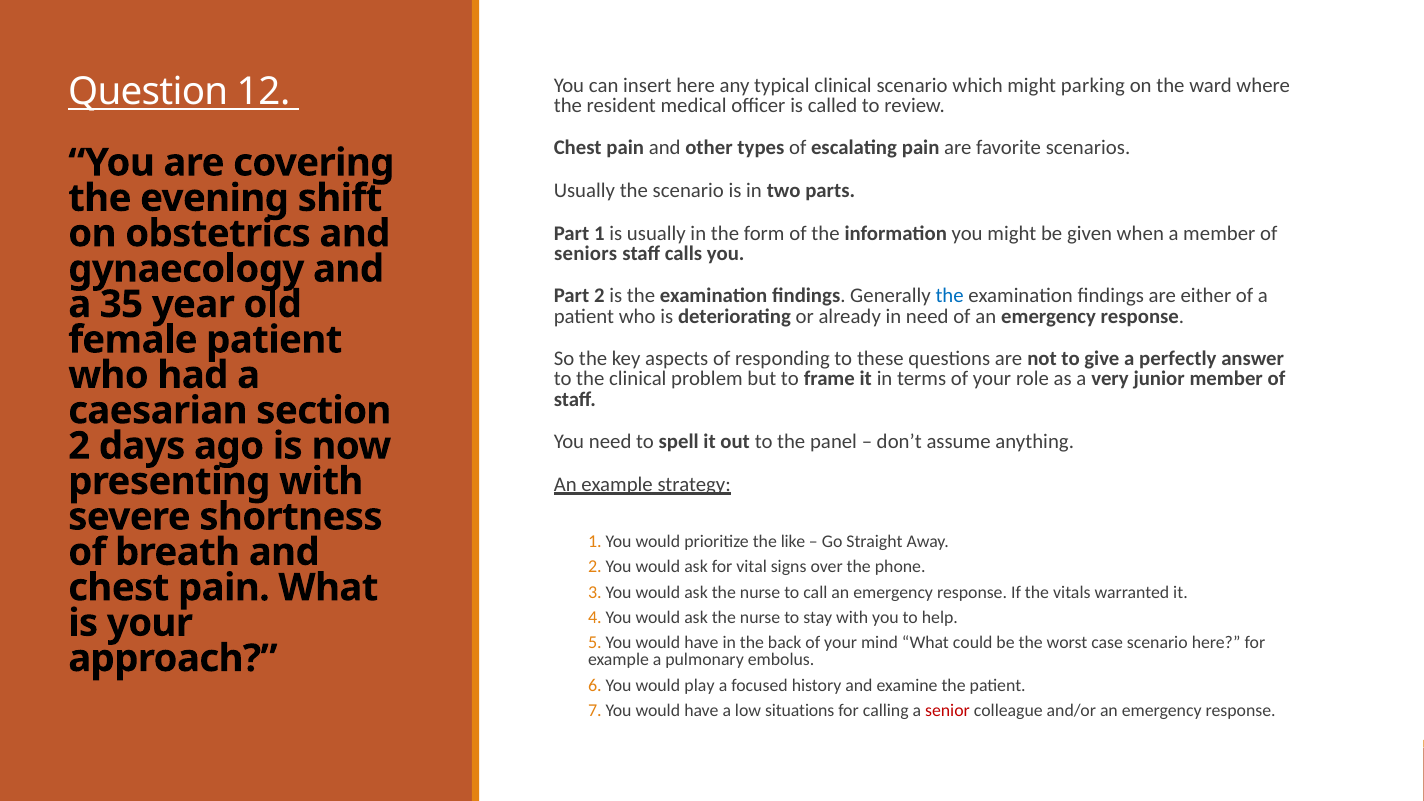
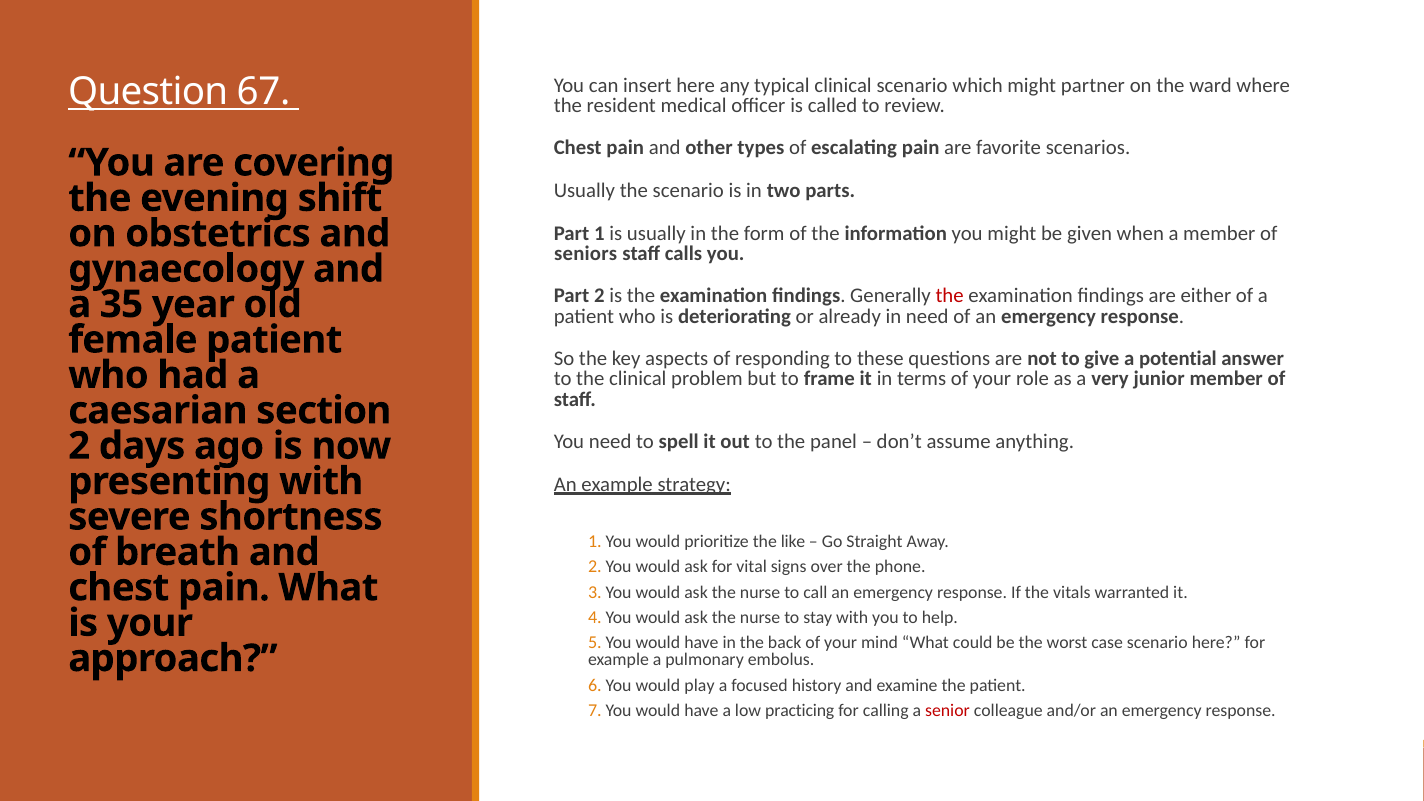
parking: parking -> partner (1093, 85)
12: 12 -> 67 (264, 92)
the colour: blue -> red (950, 296)
perfectly: perfectly -> potential (1178, 359)
situations: situations -> practicing (800, 711)
